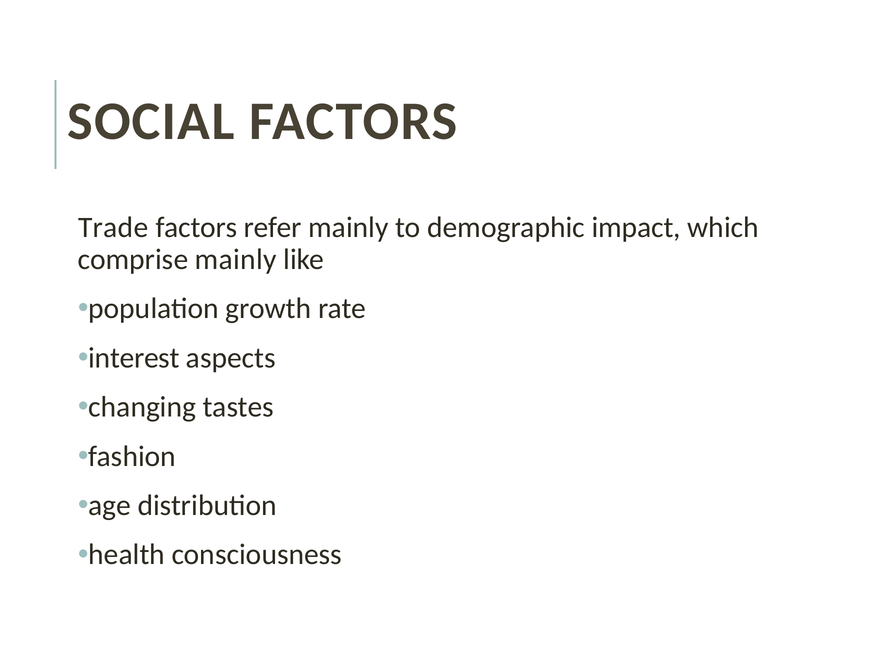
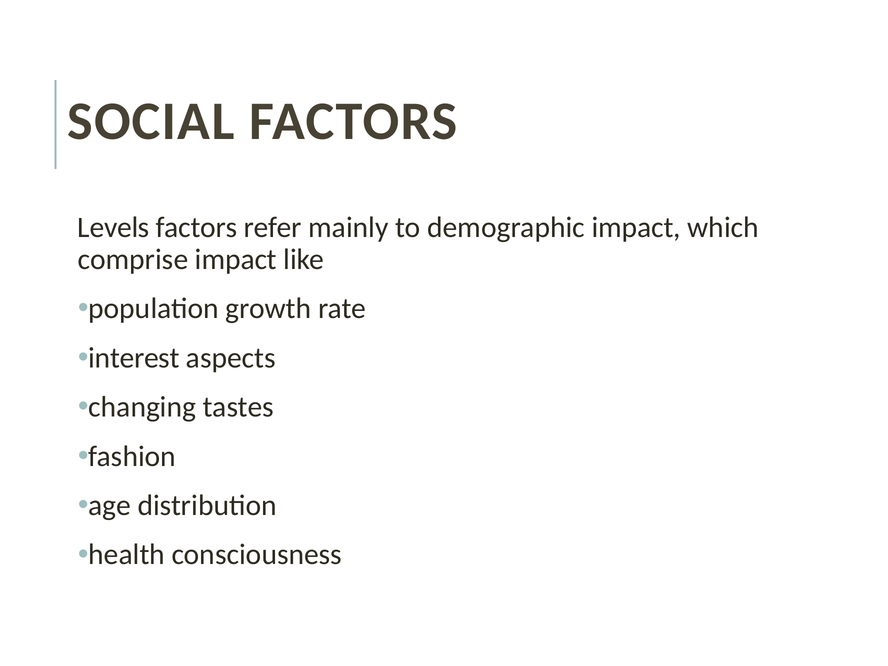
Trade: Trade -> Levels (114, 227)
comprise mainly: mainly -> impact (236, 259)
